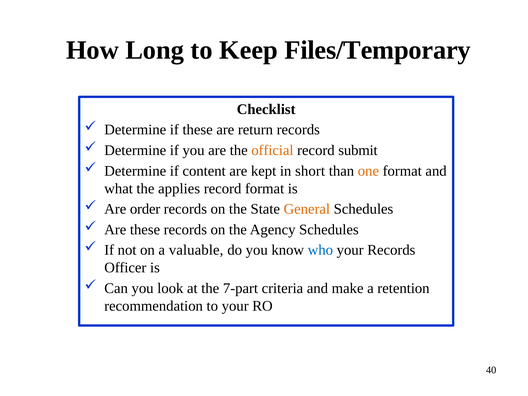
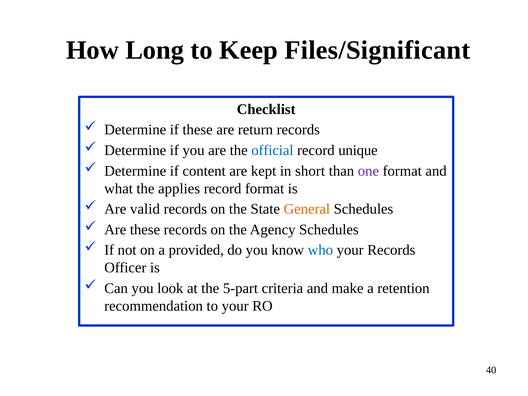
Files/Temporary: Files/Temporary -> Files/Significant (377, 50)
official colour: orange -> blue (272, 150)
submit: submit -> unique (358, 150)
one colour: orange -> purple (368, 171)
order: order -> valid (145, 209)
valuable: valuable -> provided (196, 250)
7-part: 7-part -> 5-part (240, 288)
